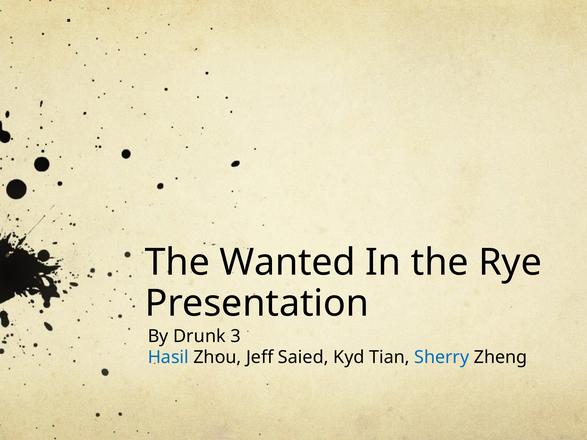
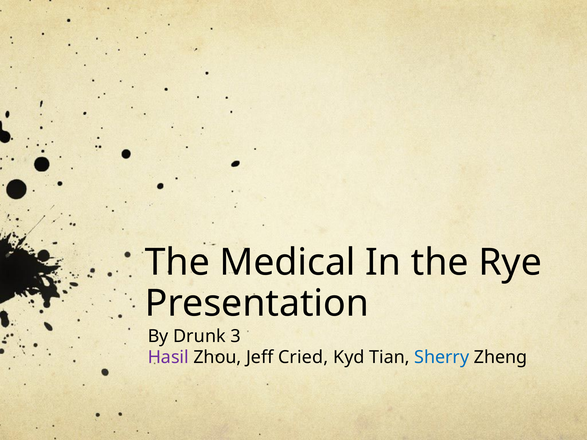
Wanted: Wanted -> Medical (288, 263)
Hasil colour: blue -> purple (168, 357)
Saied: Saied -> Cried (303, 357)
